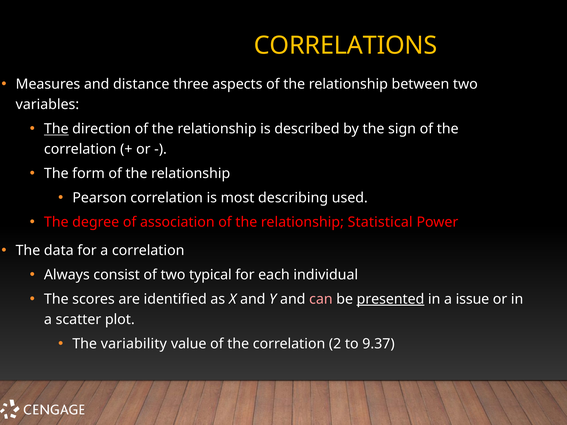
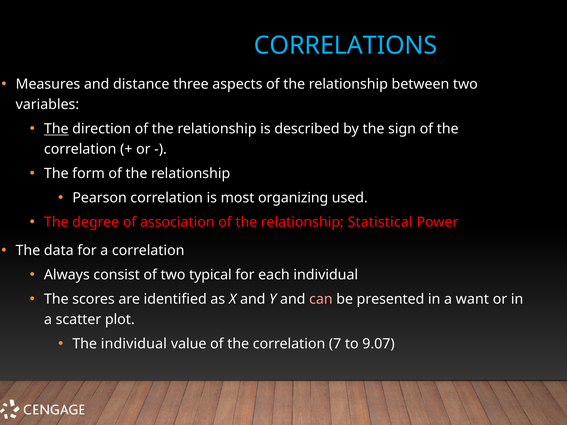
CORRELATIONS colour: yellow -> light blue (346, 46)
describing: describing -> organizing (293, 198)
presented underline: present -> none (390, 299)
issue: issue -> want (472, 299)
The variability: variability -> individual (134, 344)
2: 2 -> 7 (335, 344)
9.37: 9.37 -> 9.07 (379, 344)
